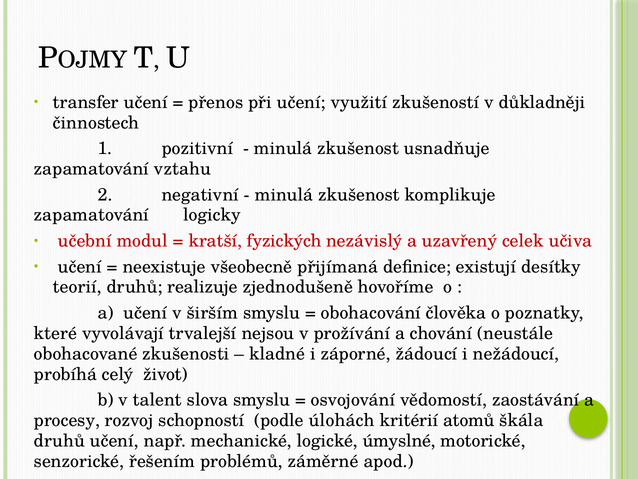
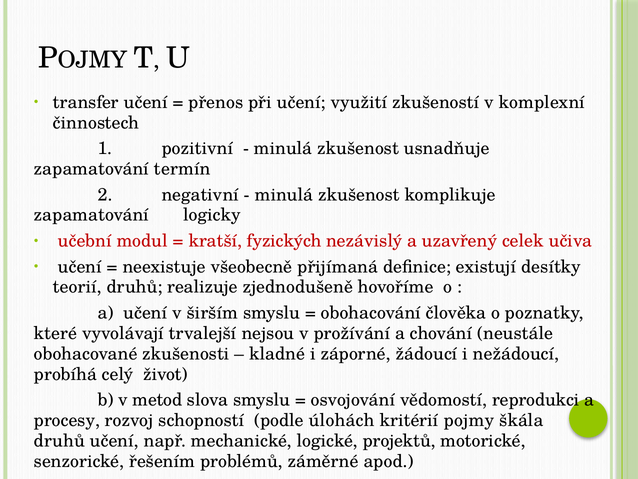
důkladněji: důkladněji -> komplexní (542, 102)
vztahu: vztahu -> termín (182, 169)
talent: talent -> metod (157, 400)
zaostávání: zaostávání -> reprodukci (536, 400)
atomů: atomů -> pojmy (469, 420)
úmyslné: úmyslné -> projektů (399, 440)
